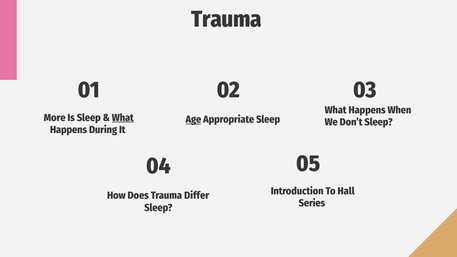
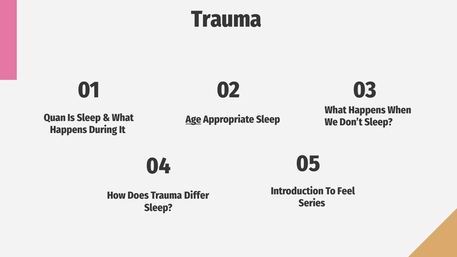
More: More -> Quan (55, 118)
What underline: present -> none (123, 118)
Hall: Hall -> Feel (346, 191)
